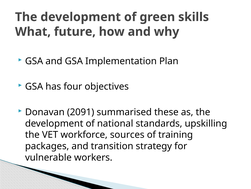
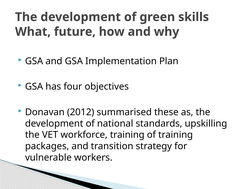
2091: 2091 -> 2012 (81, 112)
workforce sources: sources -> training (127, 134)
